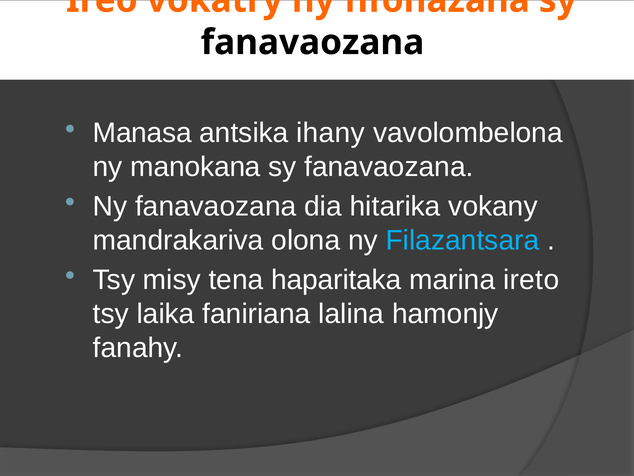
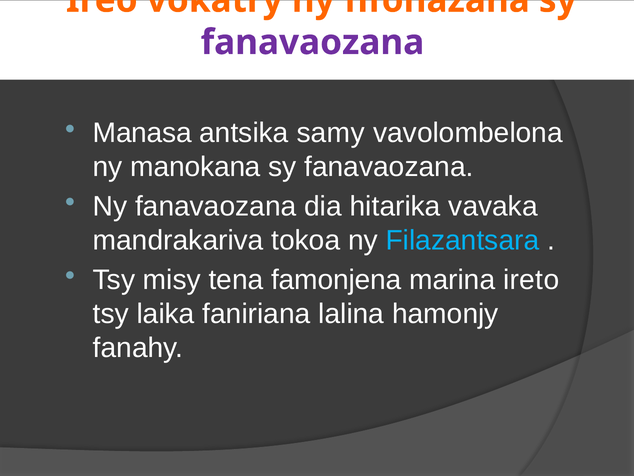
fanavaozana colour: black -> purple (312, 42)
ihany: ihany -> samy (331, 133)
vokany: vokany -> vavaka (493, 206)
olona: olona -> tokoa (306, 240)
haparitaka: haparitaka -> famonjena (336, 280)
